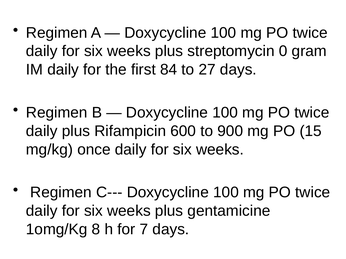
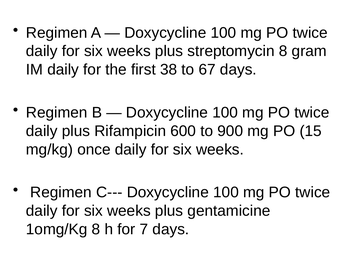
streptomycin 0: 0 -> 8 (283, 51)
84: 84 -> 38 (169, 70)
27: 27 -> 67 (207, 70)
